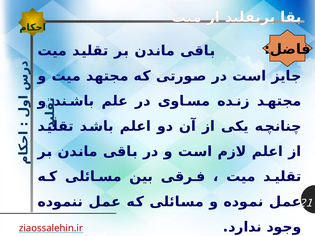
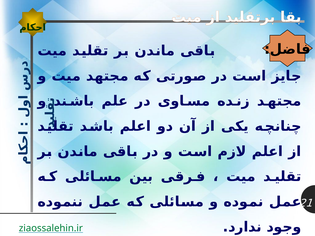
ziaossalehin.ir colour: red -> green (51, 228)
